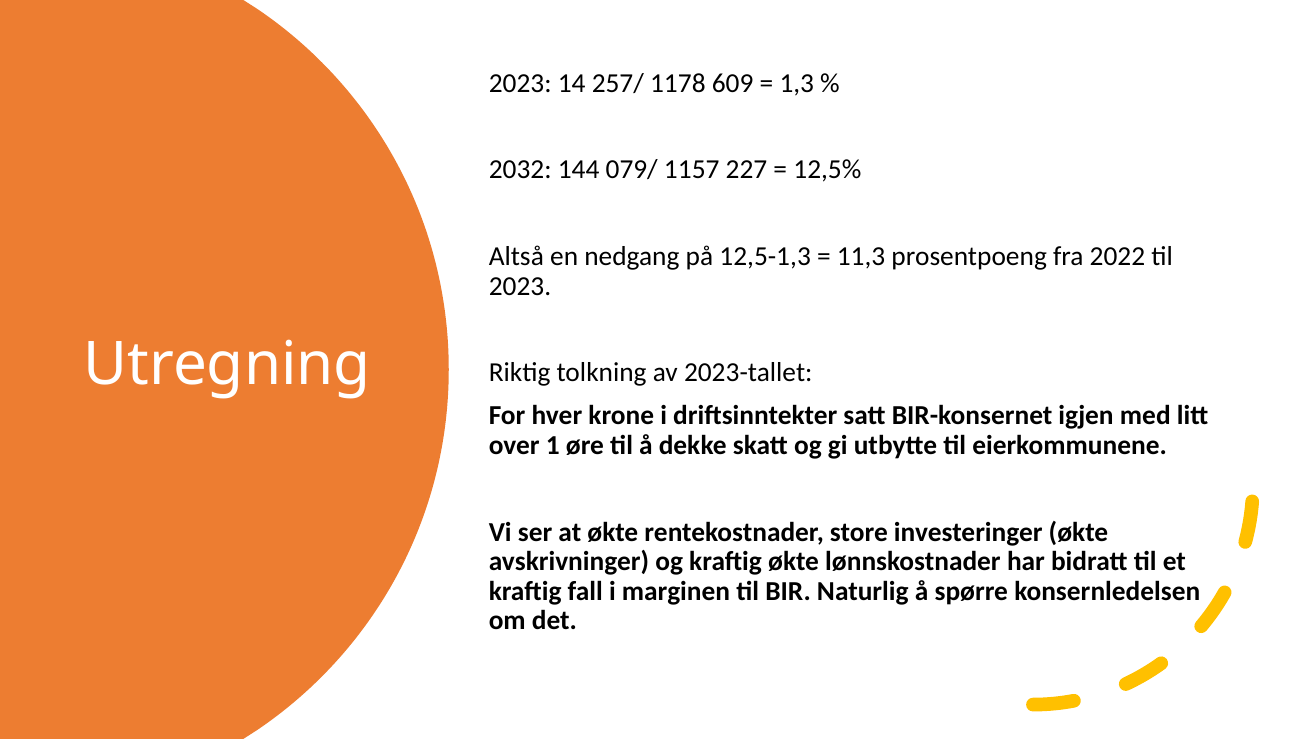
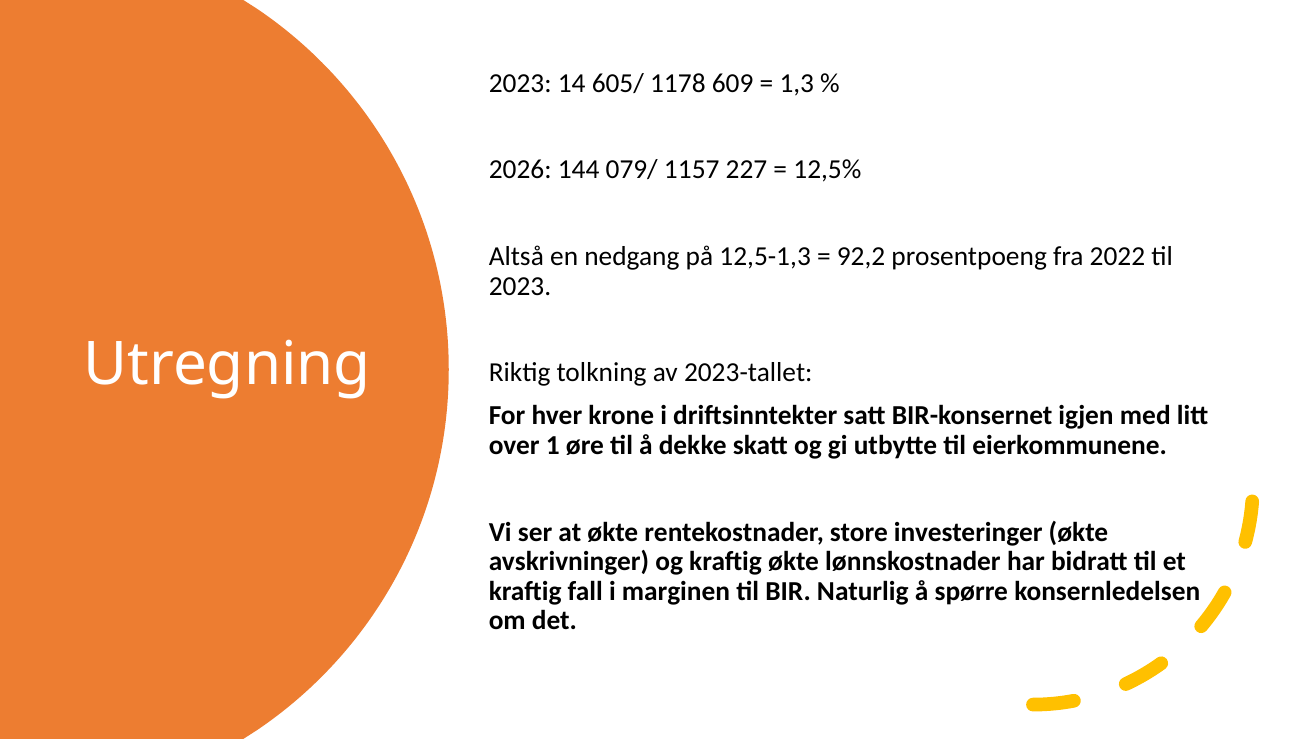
257/: 257/ -> 605/ (618, 83)
2032: 2032 -> 2026 (520, 170)
11,3: 11,3 -> 92,2 (861, 256)
